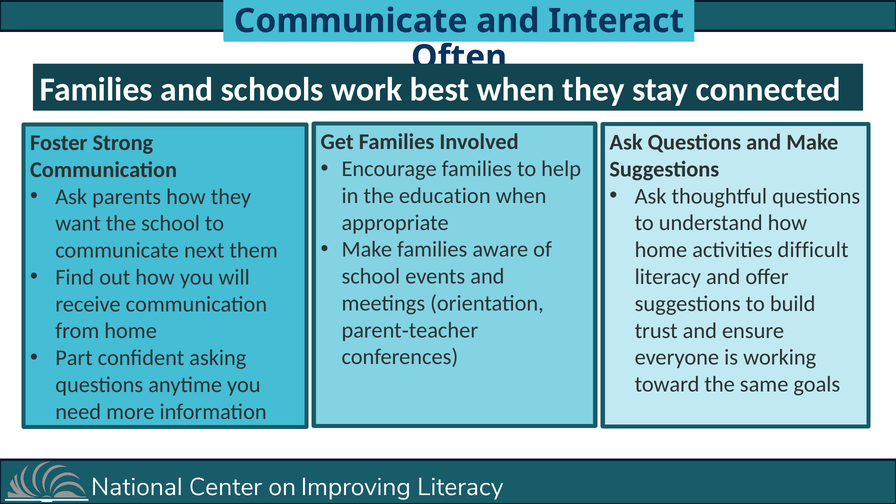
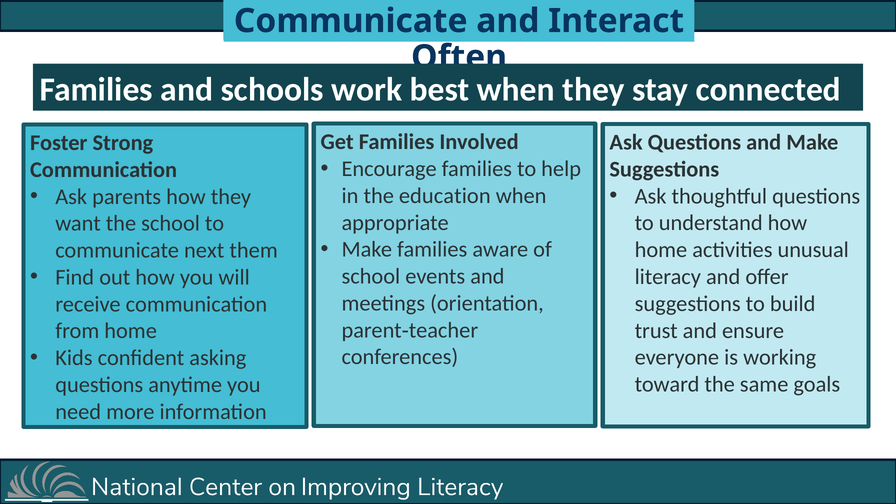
difficult: difficult -> unusual (813, 250)
Part: Part -> Kids (74, 358)
